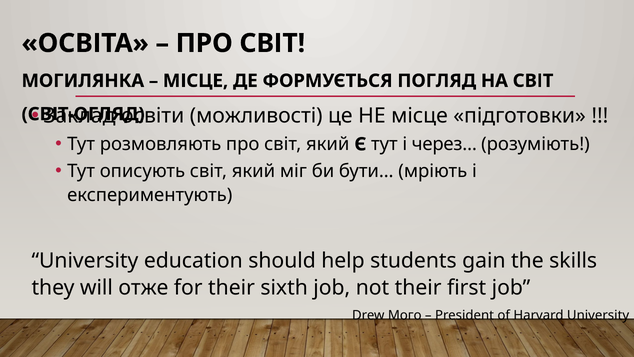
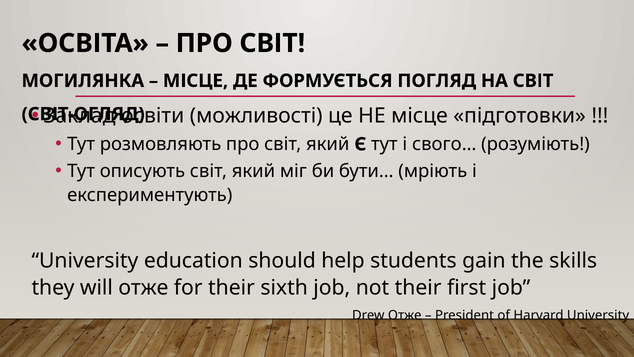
через…: через… -> свого… (444, 144)
Drew Мого: Мого -> Отже (405, 315)
